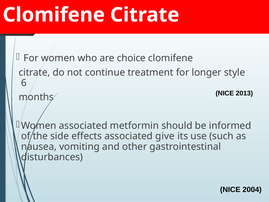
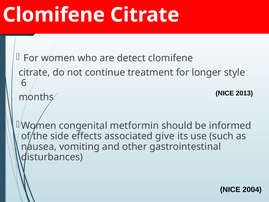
choice: choice -> detect (131, 58)
Women associated: associated -> congenital (83, 125)
